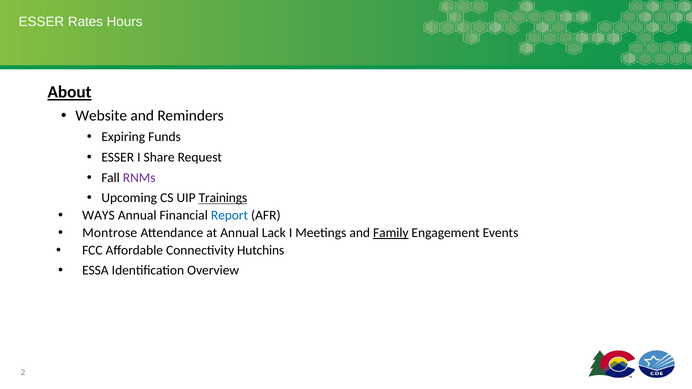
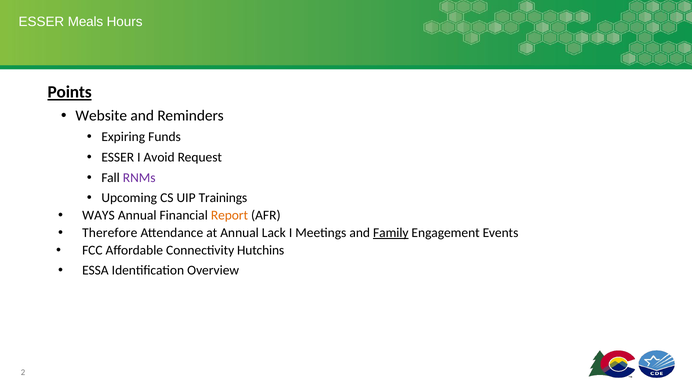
Rates: Rates -> Meals (85, 22)
About: About -> Points (70, 92)
Share: Share -> Avoid (159, 157)
Trainings underline: present -> none (223, 198)
Report colour: blue -> orange (229, 215)
Montrose: Montrose -> Therefore (110, 233)
